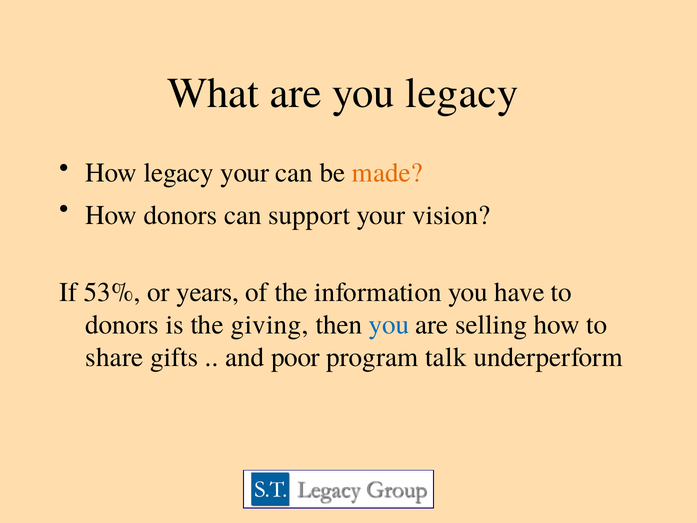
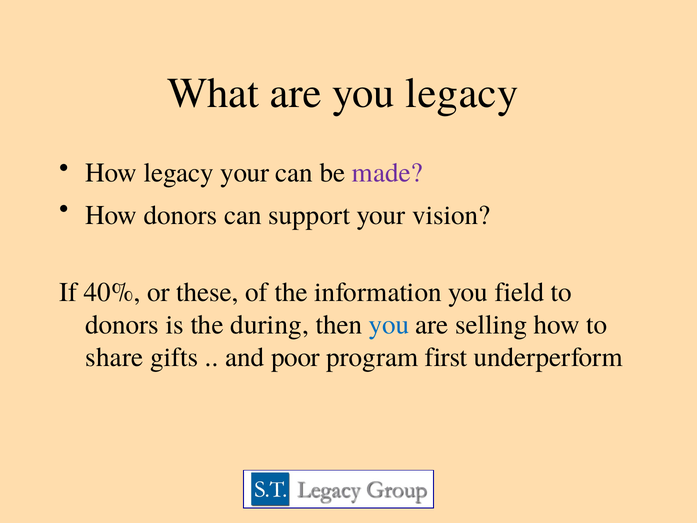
made colour: orange -> purple (387, 173)
53%: 53% -> 40% (112, 292)
years: years -> these (208, 292)
have: have -> field (519, 292)
giving: giving -> during (270, 325)
talk: talk -> first (446, 357)
